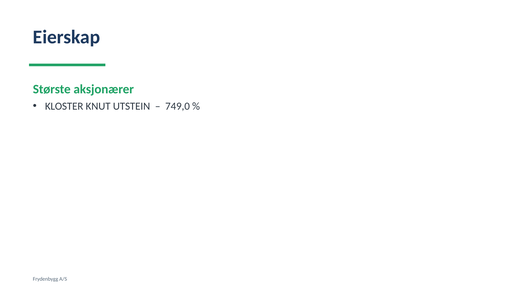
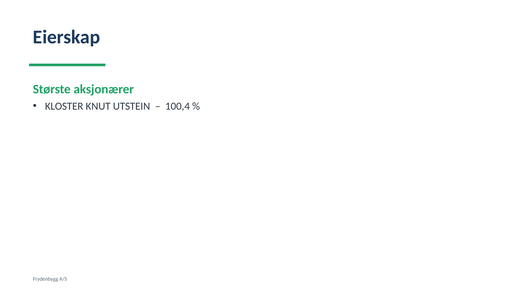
749,0: 749,0 -> 100,4 (178, 106)
